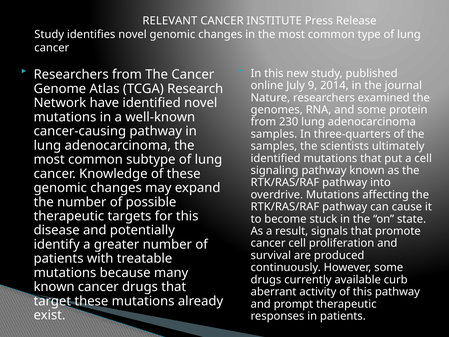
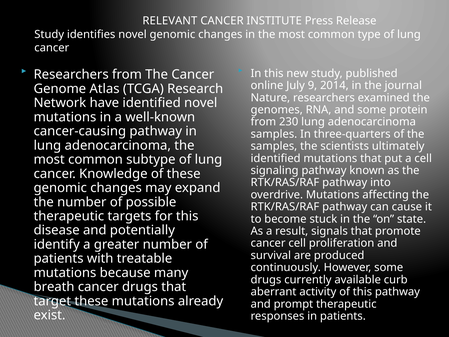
known: known -> breath (54, 287)
